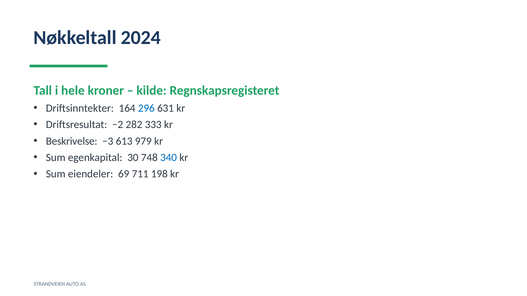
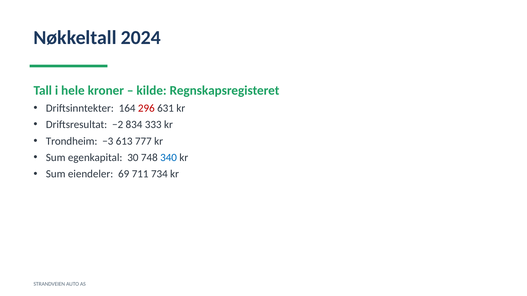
296 colour: blue -> red (146, 108)
282: 282 -> 834 (134, 125)
Beskrivelse: Beskrivelse -> Trondheim (72, 141)
979: 979 -> 777 (143, 141)
198: 198 -> 734 (159, 174)
